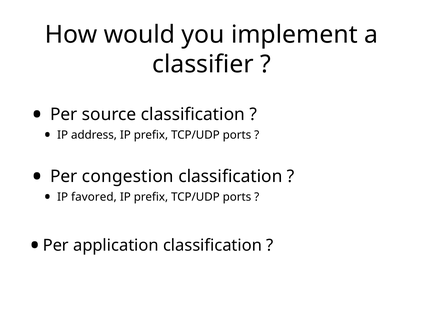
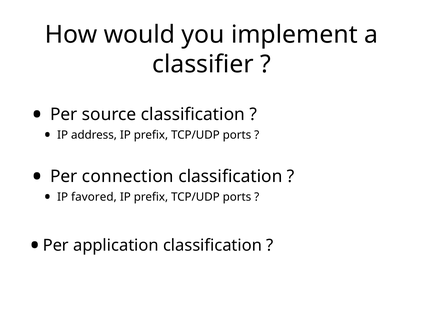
congestion: congestion -> connection (128, 177)
